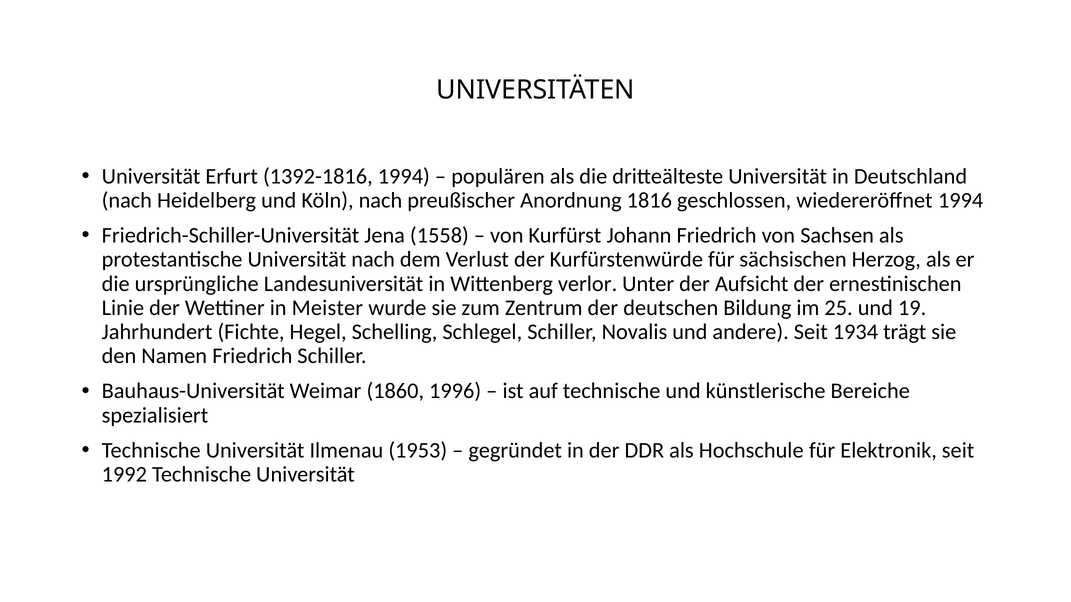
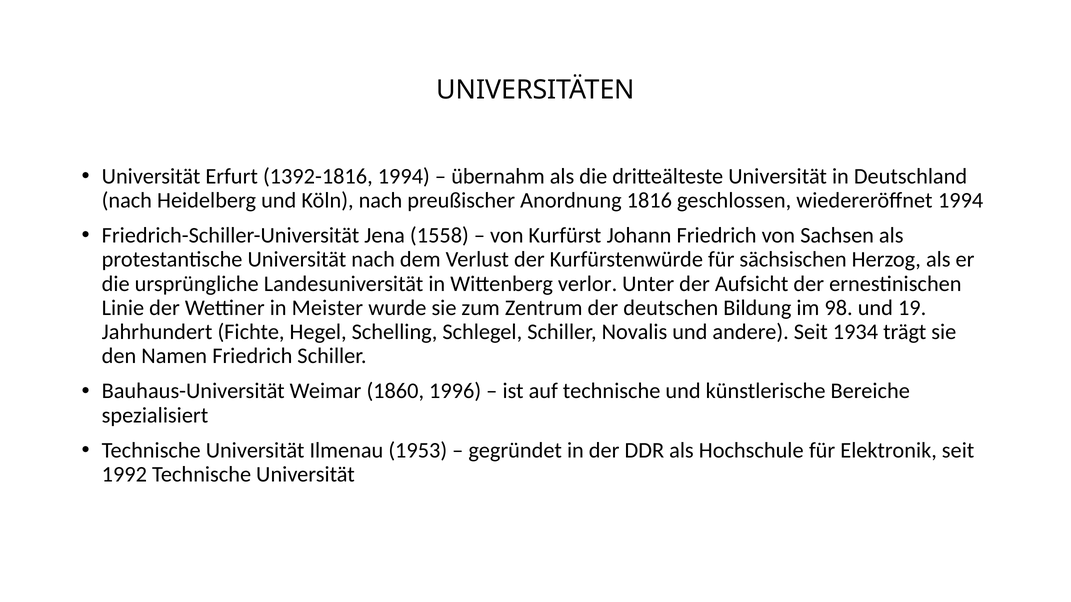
populären: populären -> übernahm (498, 176)
25: 25 -> 98 (839, 308)
